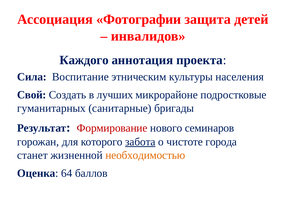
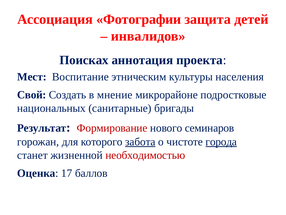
Каждого: Каждого -> Поисках (84, 60)
Сила: Сила -> Мест (32, 77)
лучших: лучших -> мнение (115, 95)
гуманитарных: гуманитарных -> национальных (51, 108)
города underline: none -> present (221, 141)
необходимостью colour: orange -> red (145, 155)
64: 64 -> 17 (67, 173)
